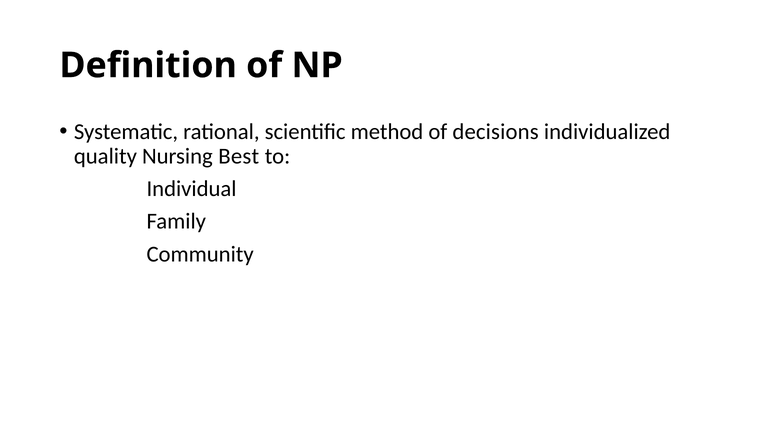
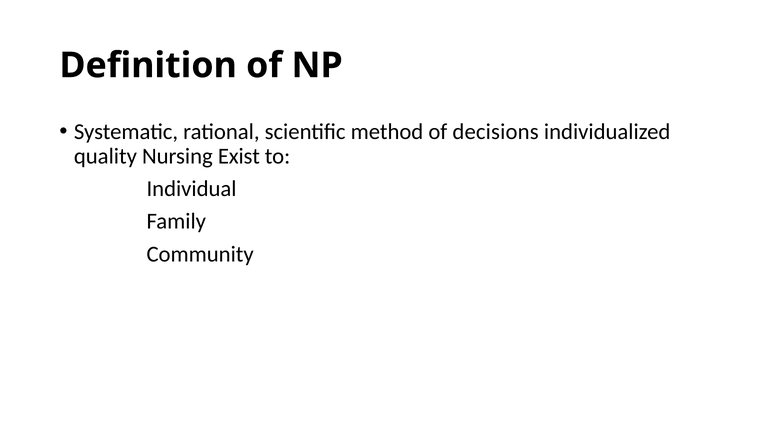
Best: Best -> Exist (239, 156)
